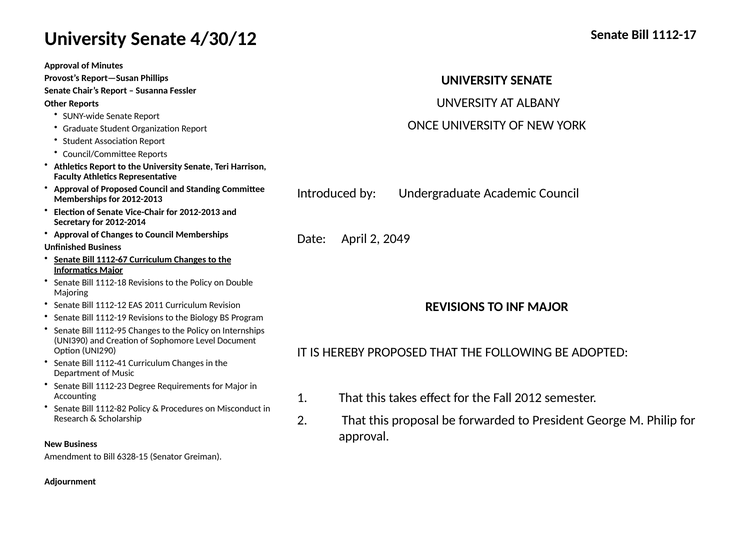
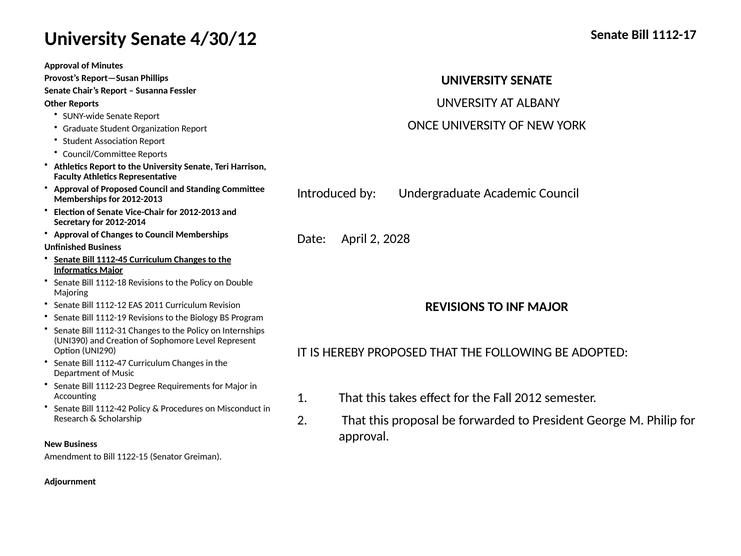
2049: 2049 -> 2028 (397, 239)
1112-67: 1112-67 -> 1112-45 (112, 260)
1112-95: 1112-95 -> 1112-31 (111, 330)
Document: Document -> Represent (237, 340)
1112-41: 1112-41 -> 1112-47 (111, 363)
1112-82: 1112-82 -> 1112-42 (111, 408)
6328-15: 6328-15 -> 1122-15 (132, 456)
